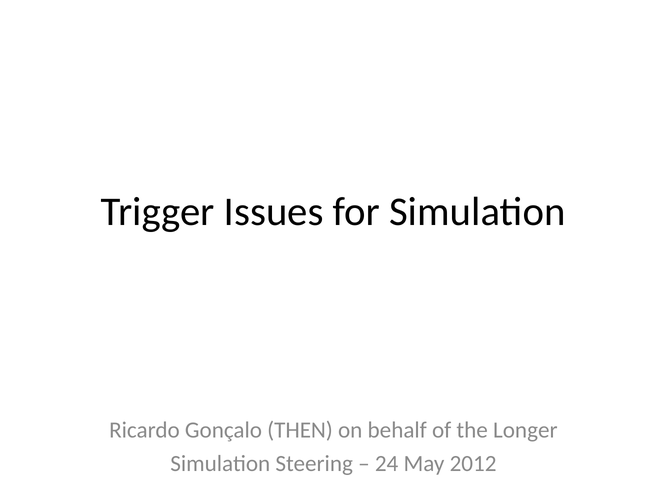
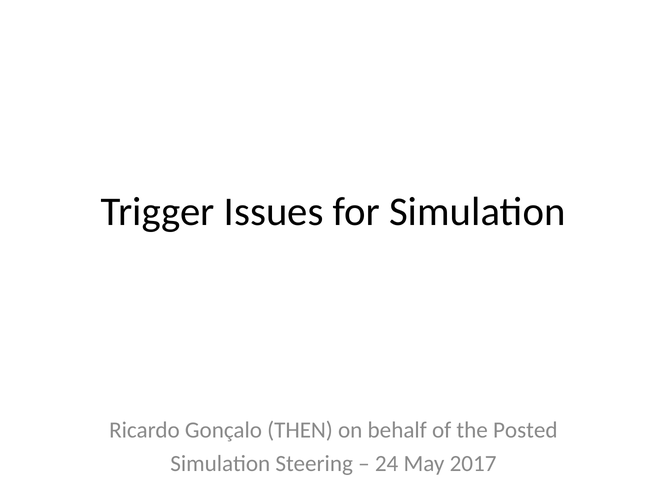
Longer: Longer -> Posted (525, 430)
2012: 2012 -> 2017 (473, 464)
